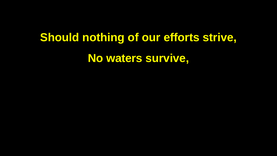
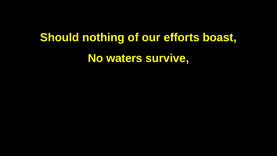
strive: strive -> boast (220, 38)
